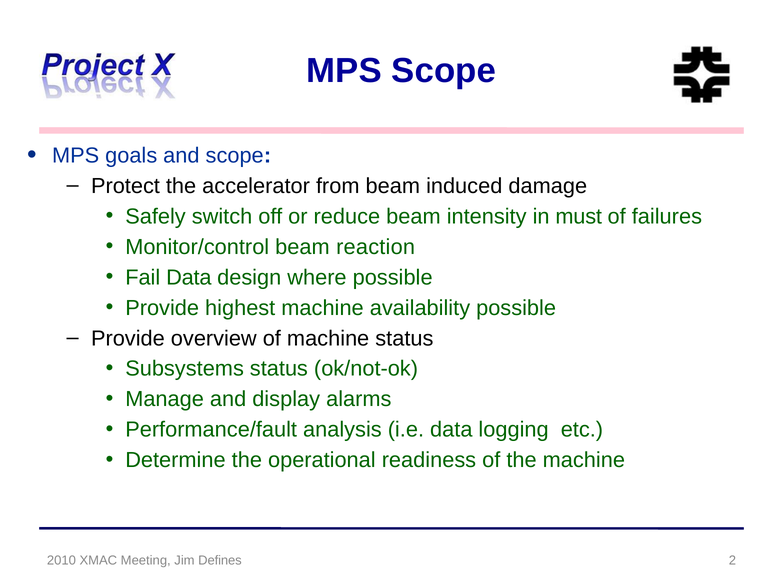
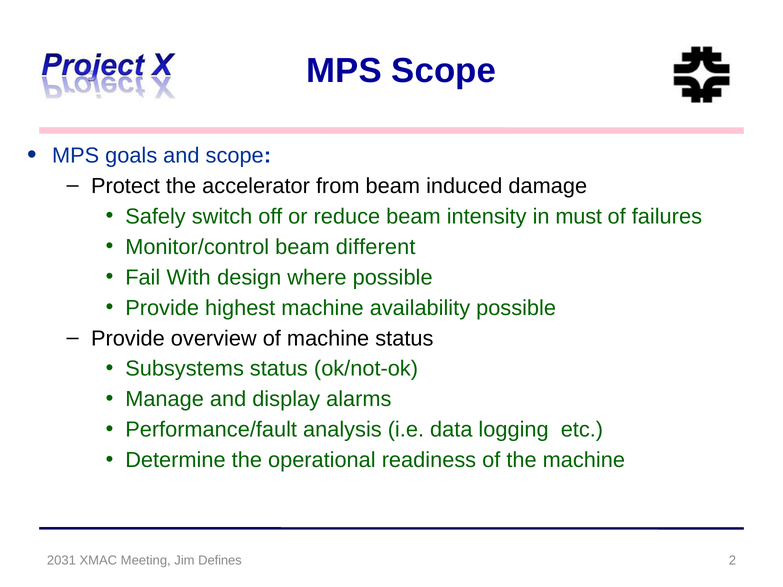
reaction: reaction -> different (376, 247)
Fail Data: Data -> With (189, 278)
2010: 2010 -> 2031 (61, 561)
